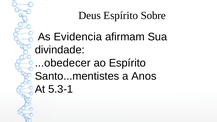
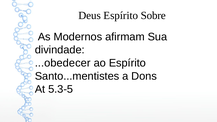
Evidencia: Evidencia -> Modernos (78, 37)
Anos: Anos -> Dons (144, 76)
5.3-1: 5.3-1 -> 5.3-5 (61, 89)
